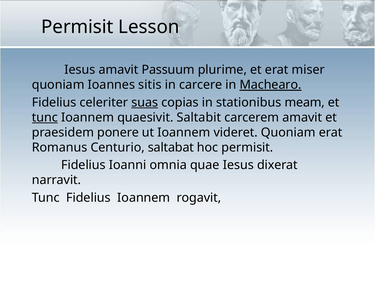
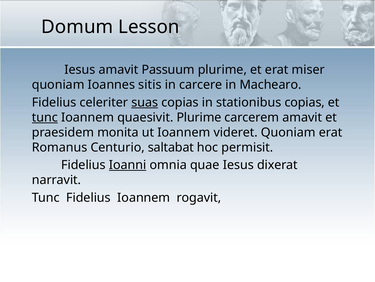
Permisit: Permisit -> Domum (77, 27)
Machearo underline: present -> none (271, 85)
stationibus meam: meam -> copias (305, 102)
quaesivit Saltabit: Saltabit -> Plurime (199, 117)
ponere: ponere -> monita (118, 132)
Ioanni underline: none -> present (128, 165)
